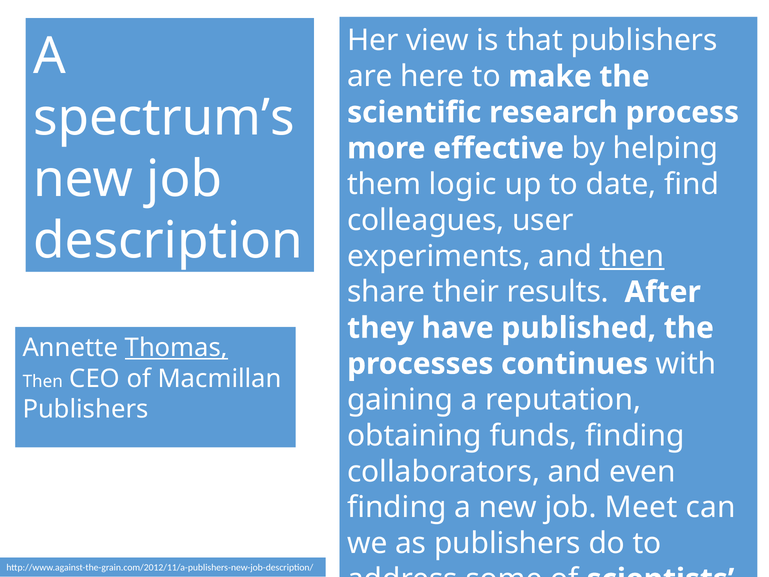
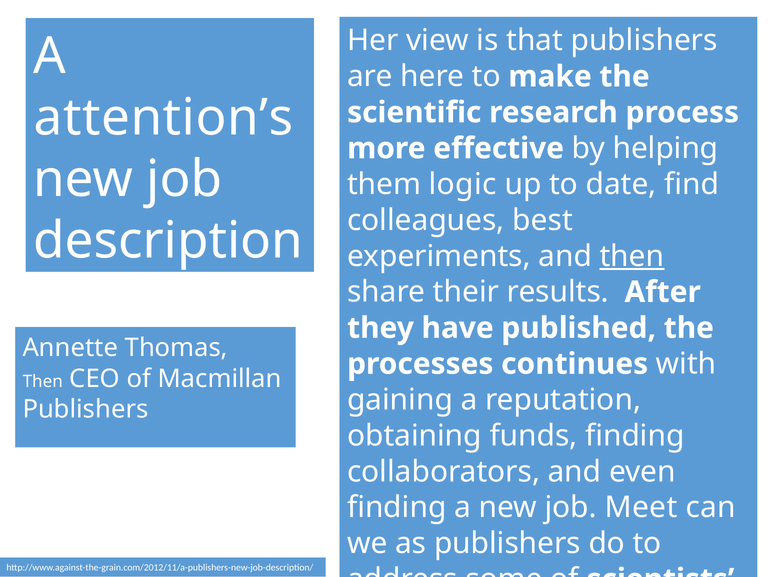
spectrum’s: spectrum’s -> attention’s (164, 118)
user: user -> best (543, 220)
Thomas underline: present -> none (176, 348)
